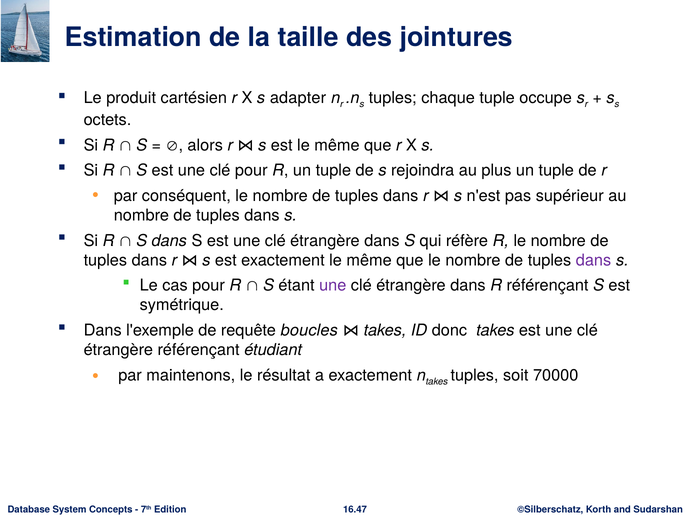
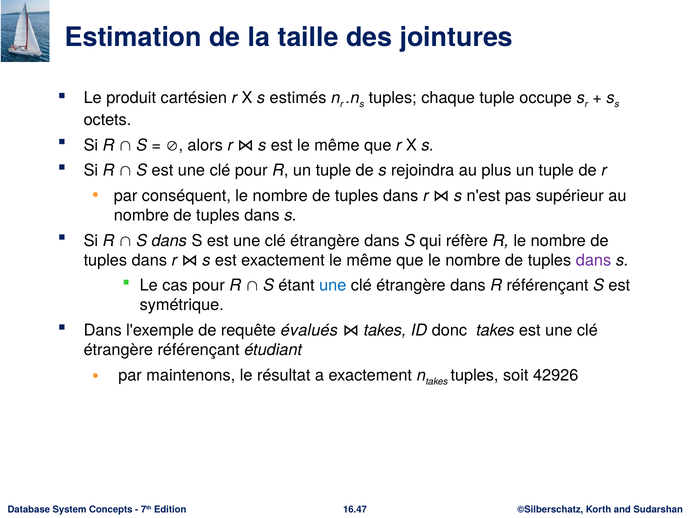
adapter: adapter -> estimés (298, 98)
une colour: purple -> blue (333, 285)
boucles: boucles -> évalués (309, 330)
70000: 70000 -> 42926 (556, 375)
